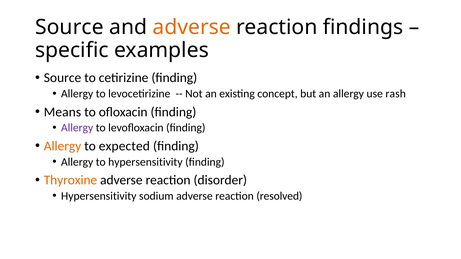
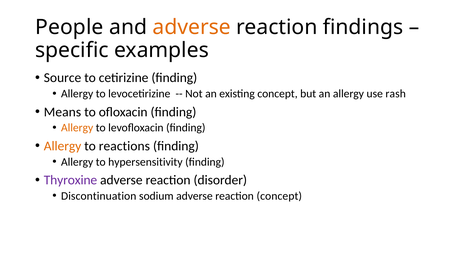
Source: Source -> People (69, 27)
Allergy colour: purple -> orange (77, 128)
expected: expected -> reactions (124, 146)
Thyroxine colour: orange -> purple (70, 180)
Hypersensitivity: Hypersensitivity -> Discontinuation (99, 196)
reaction resolved: resolved -> concept (279, 196)
